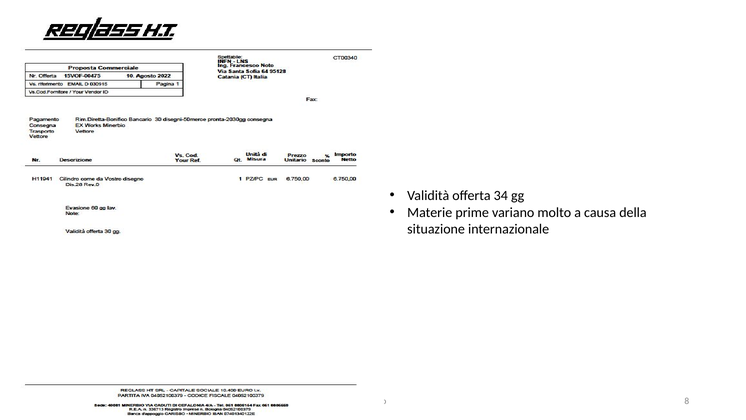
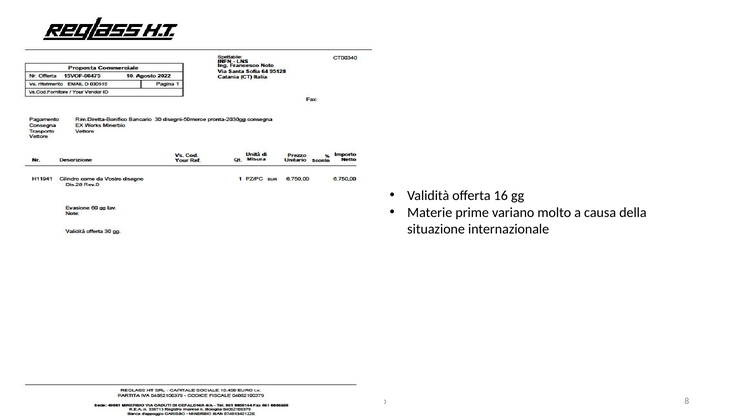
34: 34 -> 16 (501, 195)
